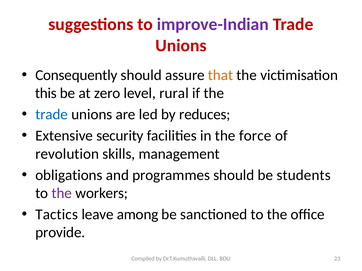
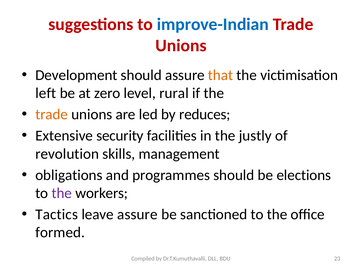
improve-Indian colour: purple -> blue (213, 24)
Consequently: Consequently -> Development (76, 75)
this: this -> left (46, 93)
trade colour: blue -> orange (52, 115)
force: force -> justly (255, 136)
students: students -> elections (304, 175)
leave among: among -> assure (137, 215)
provide: provide -> formed (60, 233)
